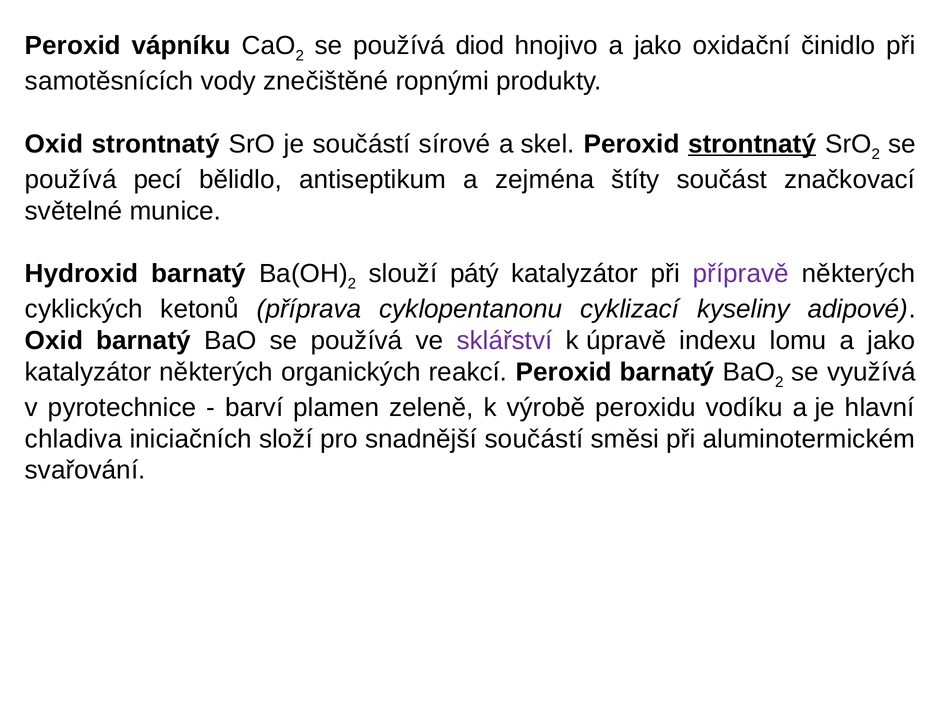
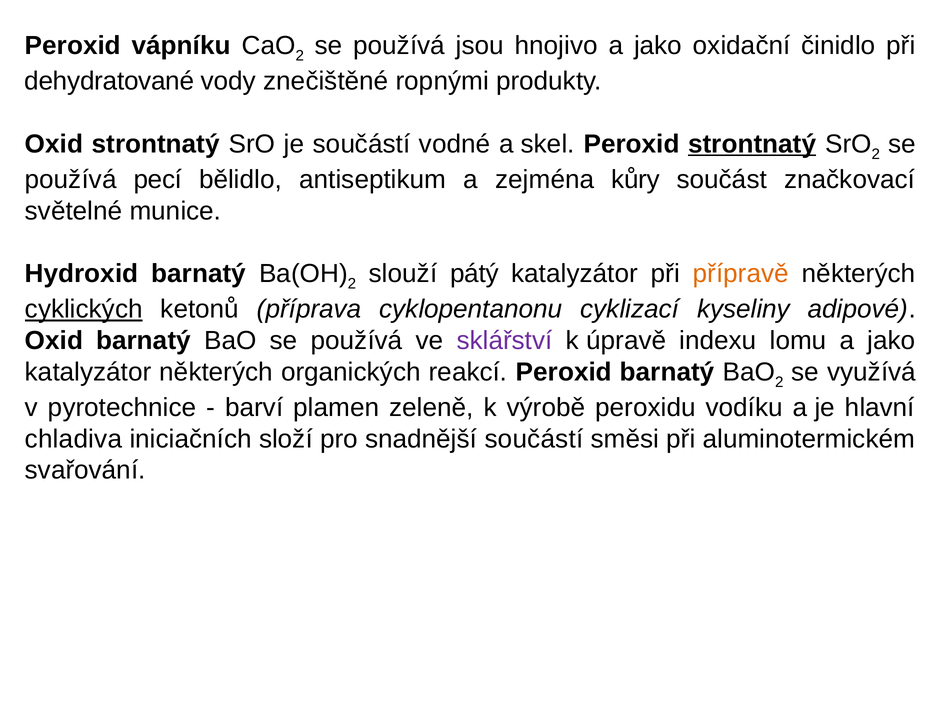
diod: diod -> jsou (480, 46)
samotěsnících: samotěsnících -> dehydratované (109, 81)
sírové: sírové -> vodné (455, 144)
štíty: štíty -> kůry (636, 180)
přípravě colour: purple -> orange (741, 274)
cyklických underline: none -> present (84, 310)
